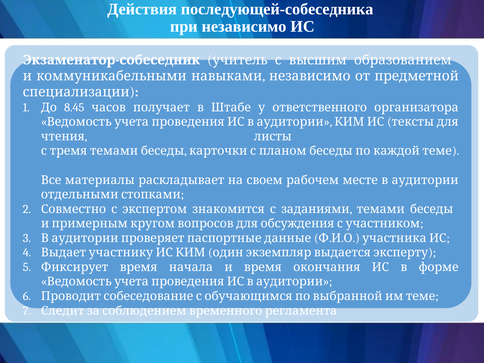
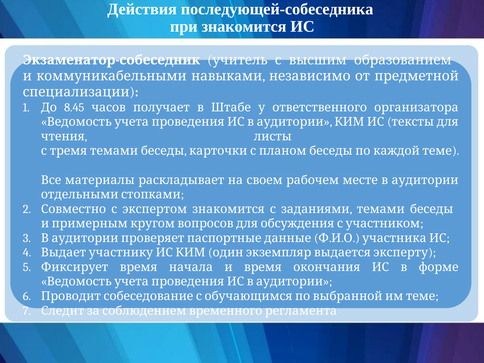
при независимо: независимо -> знакомится (244, 27)
